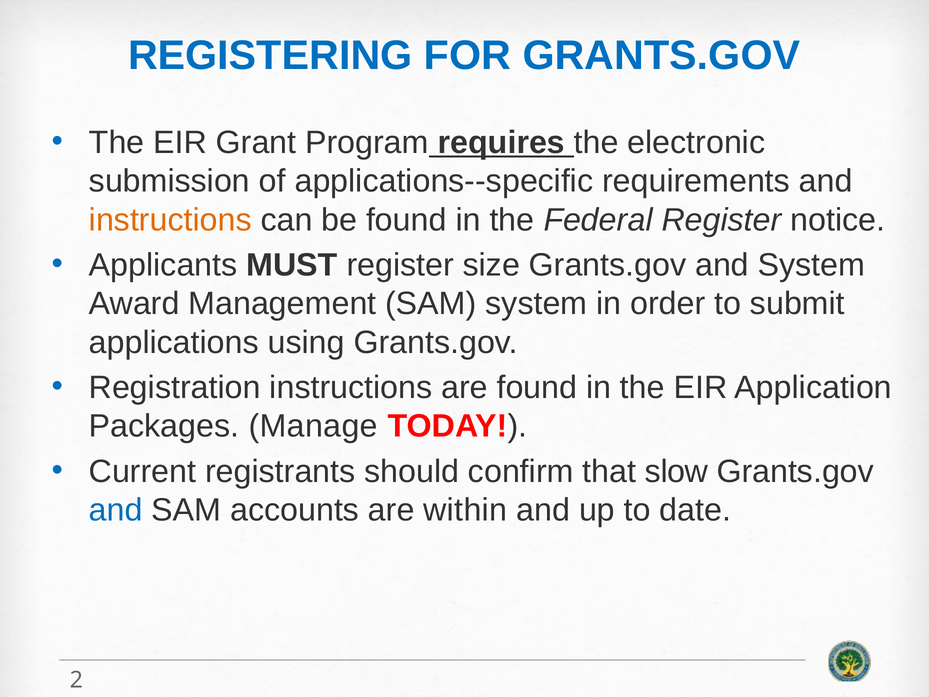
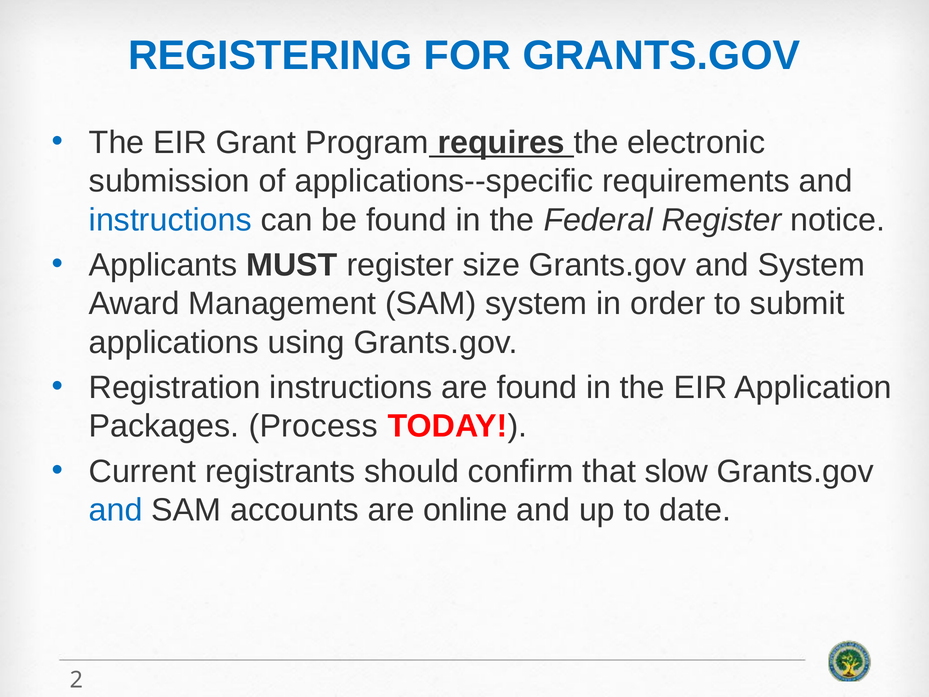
instructions colour: orange -> blue (170, 220)
Manage: Manage -> Process (313, 426)
within: within -> online (466, 510)
